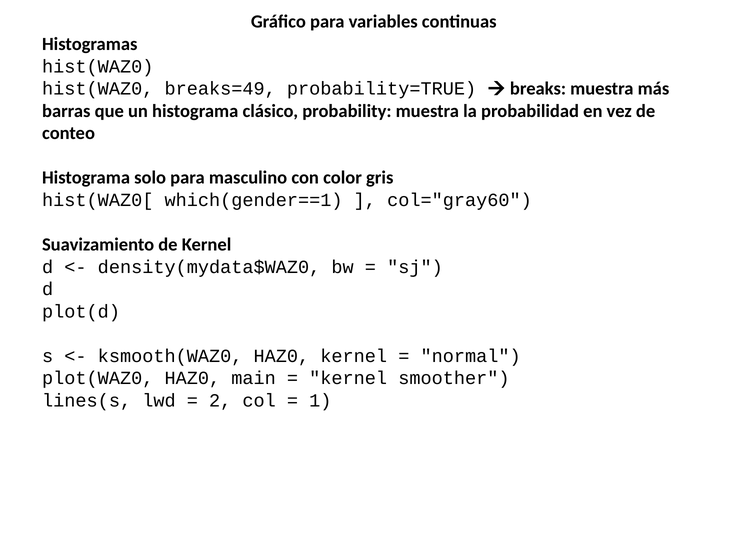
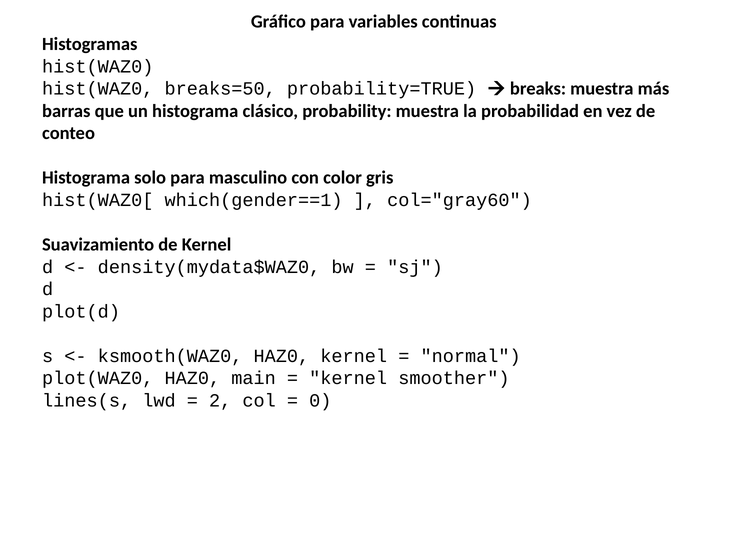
breaks=49: breaks=49 -> breaks=50 (220, 89)
1: 1 -> 0 (320, 400)
